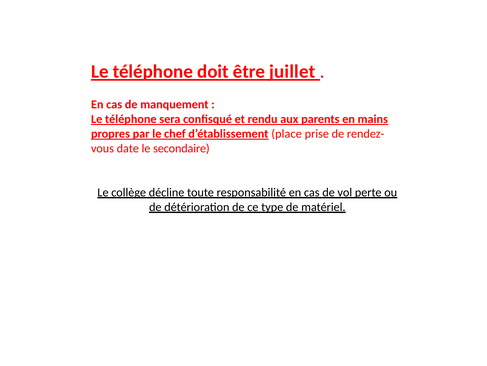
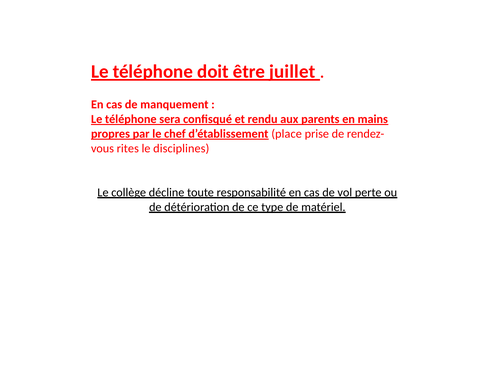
date: date -> rites (128, 148)
secondaire: secondaire -> disciplines (181, 148)
